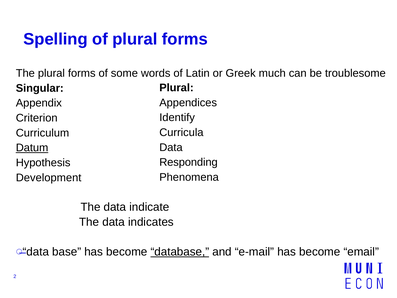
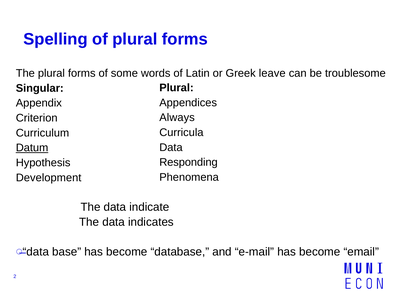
much: much -> leave (272, 73)
Identify: Identify -> Always (177, 117)
database underline: present -> none (180, 252)
